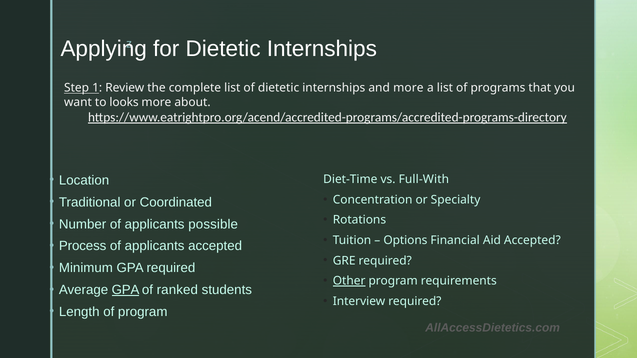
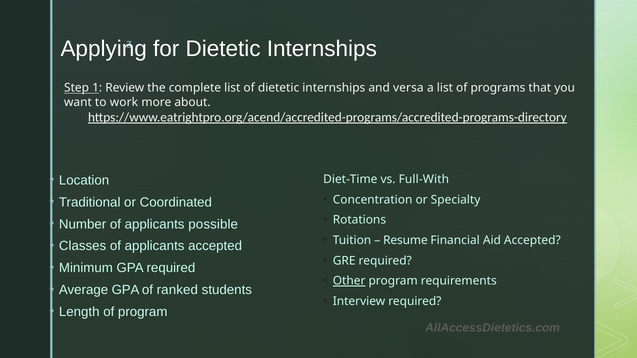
and more: more -> versa (408, 88)
looks: looks -> work (124, 102)
Options: Options -> Resume (405, 241)
Process: Process -> Classes (83, 246)
GPA underline: present -> none (126, 290)
